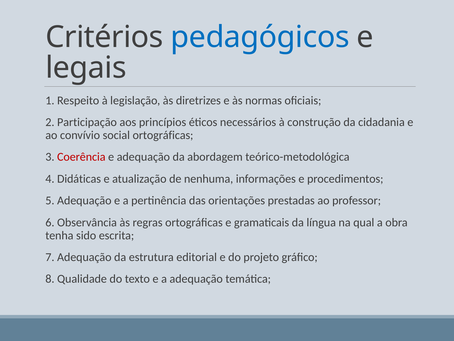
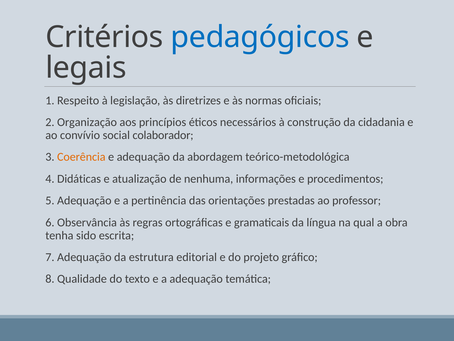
Participação: Participação -> Organização (87, 122)
social ortográficas: ortográficas -> colaborador (163, 135)
Coerência colour: red -> orange (81, 157)
